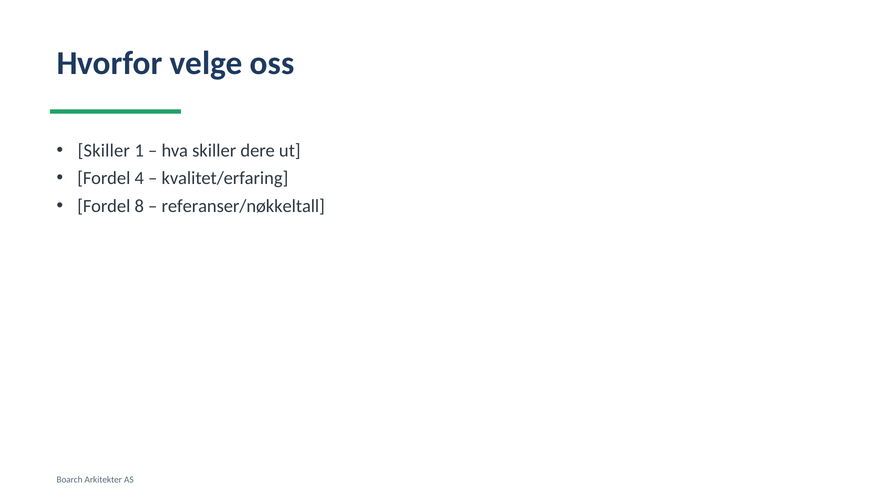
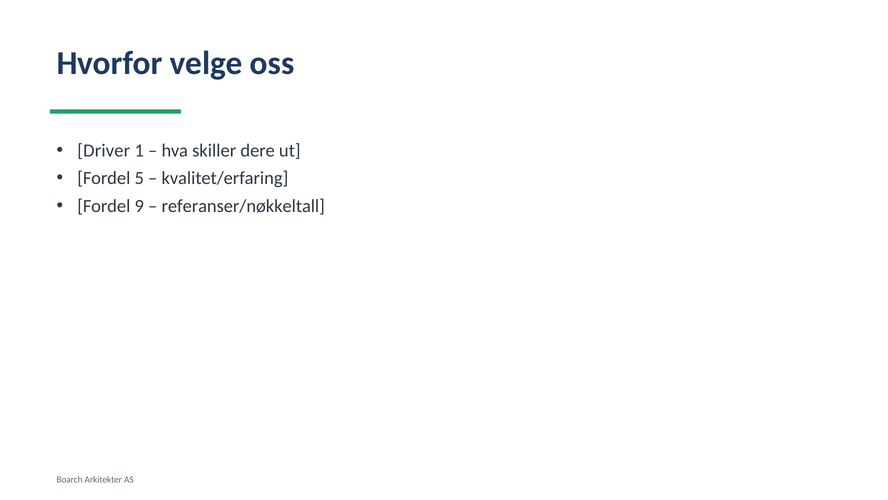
Skiller: Skiller -> Driver (104, 150)
4: 4 -> 5 (139, 178)
8: 8 -> 9 (139, 206)
